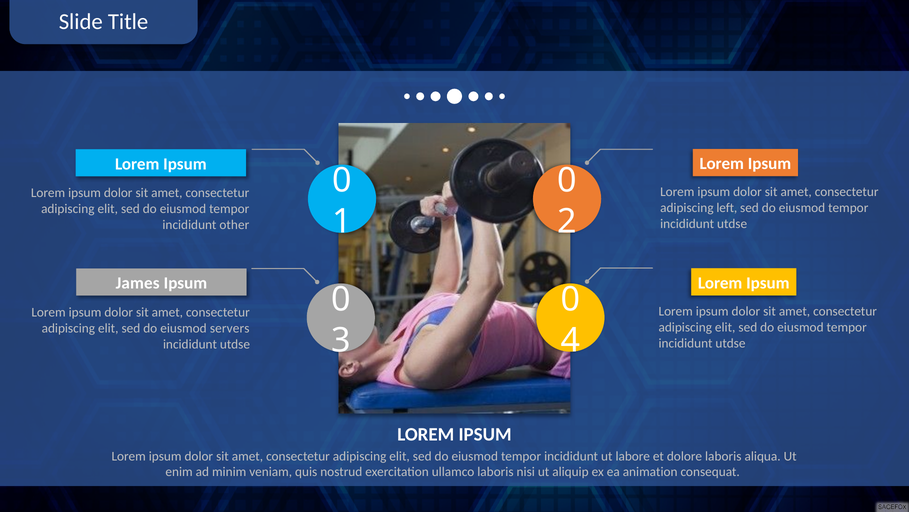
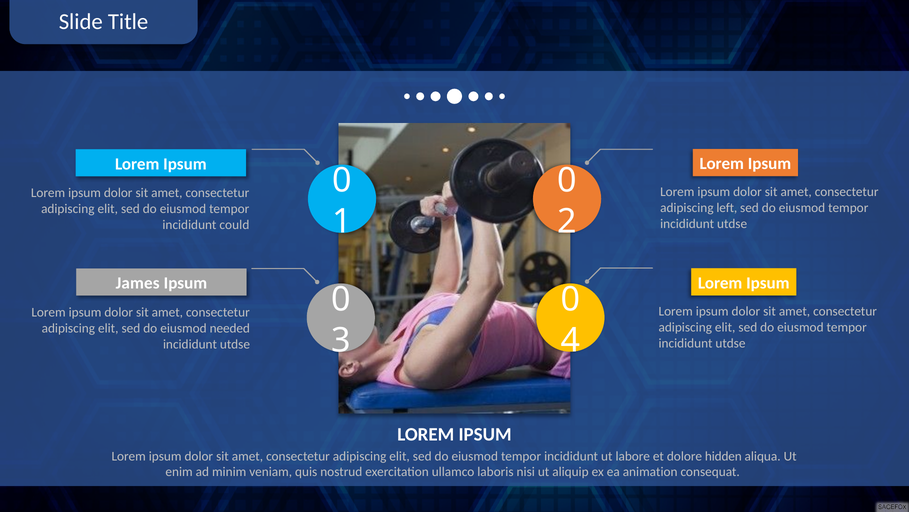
other: other -> could (234, 225)
servers: servers -> needed (230, 328)
dolore laboris: laboris -> hidden (723, 456)
